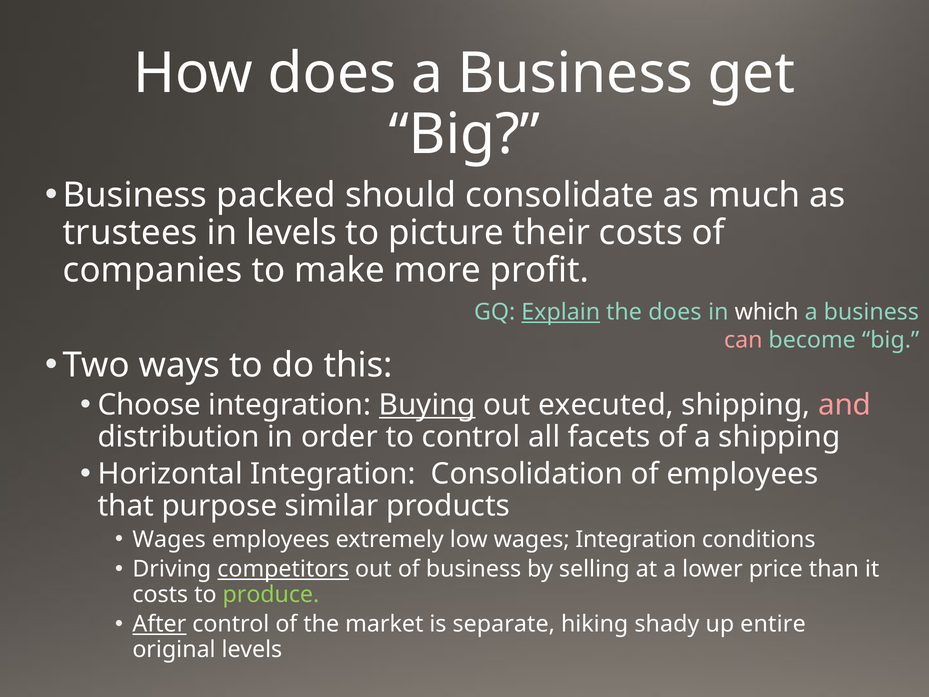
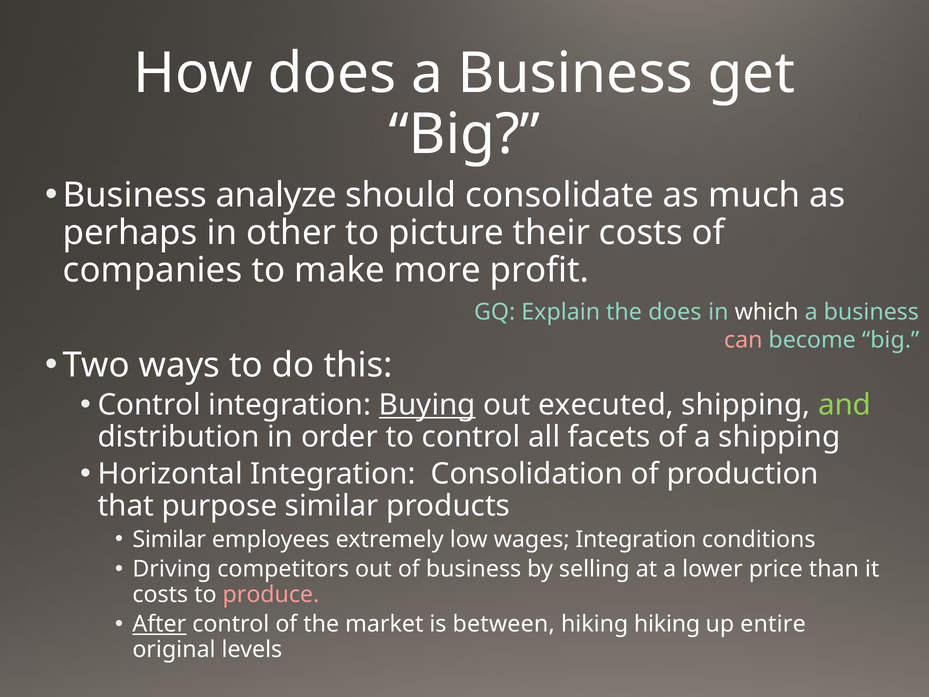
packed: packed -> analyze (276, 195)
trustees: trustees -> perhaps (130, 233)
in levels: levels -> other (291, 233)
Explain underline: present -> none (561, 312)
Choose: Choose -> Control (149, 405)
and colour: pink -> light green (845, 405)
of employees: employees -> production (743, 474)
Wages: Wages -> Similar (169, 539)
competitors underline: present -> none (283, 569)
produce colour: light green -> pink (271, 594)
separate: separate -> between (504, 624)
hiking shady: shady -> hiking (667, 624)
